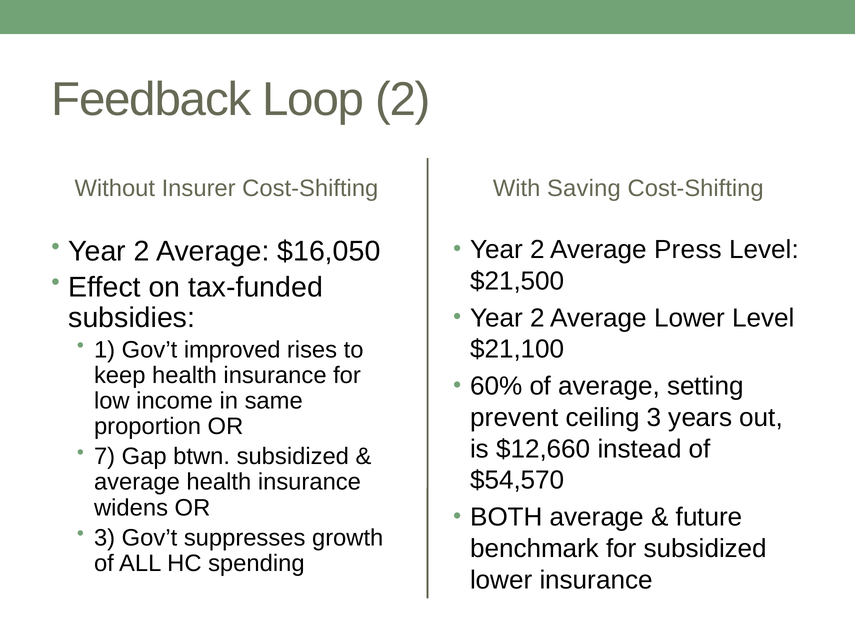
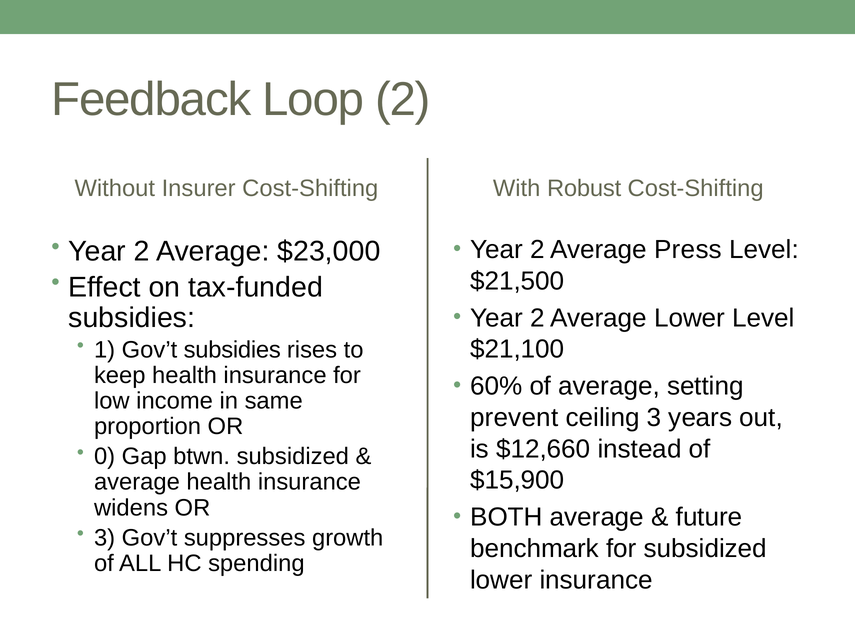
Saving: Saving -> Robust (584, 188)
$16,050: $16,050 -> $23,000 (329, 251)
Gov’t improved: improved -> subsidies (232, 350)
7: 7 -> 0 (105, 457)
$54,570: $54,570 -> $15,900 (517, 481)
